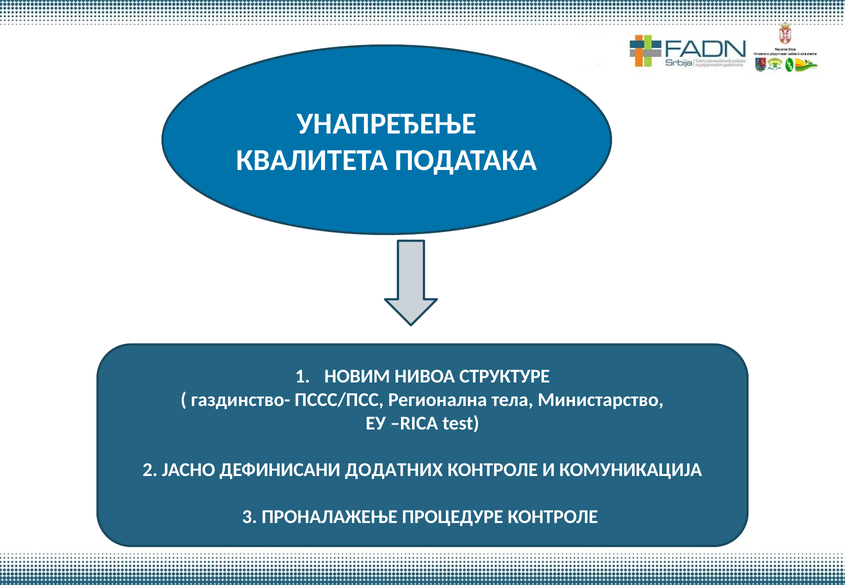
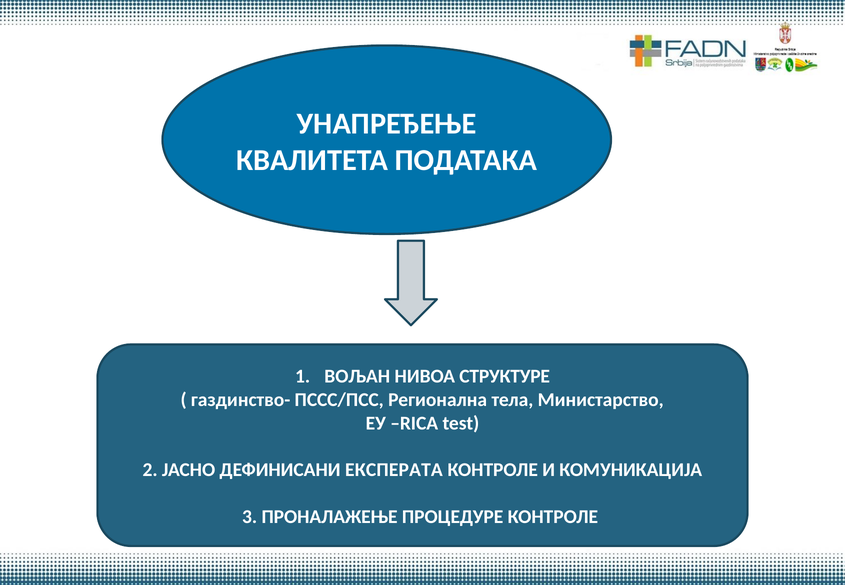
НОВИМ: НОВИМ -> ВОЉАН (357, 376)
ДОДАТНИХ: ДОДАТНИХ -> ЕКСПЕРАТА (394, 470)
